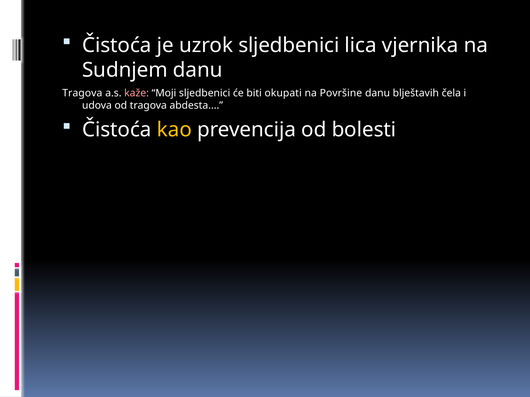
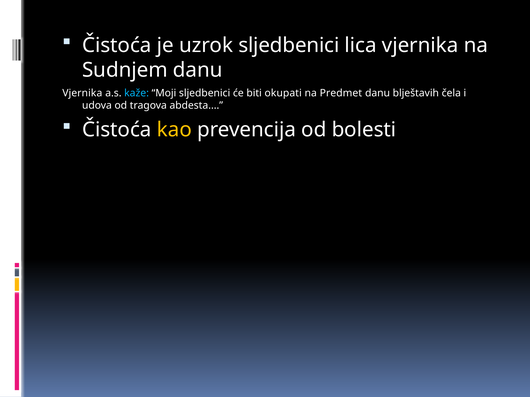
Tragova: Tragova -> Vjernika (82, 93)
kaže colour: pink -> light blue (137, 93)
Površine: Površine -> Predmet (341, 93)
